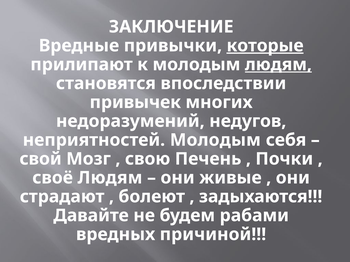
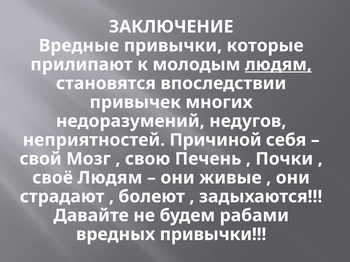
которые underline: present -> none (265, 46)
неприятностей Молодым: Молодым -> Причиной (216, 140)
вредных причиной: причиной -> привычки (213, 235)
